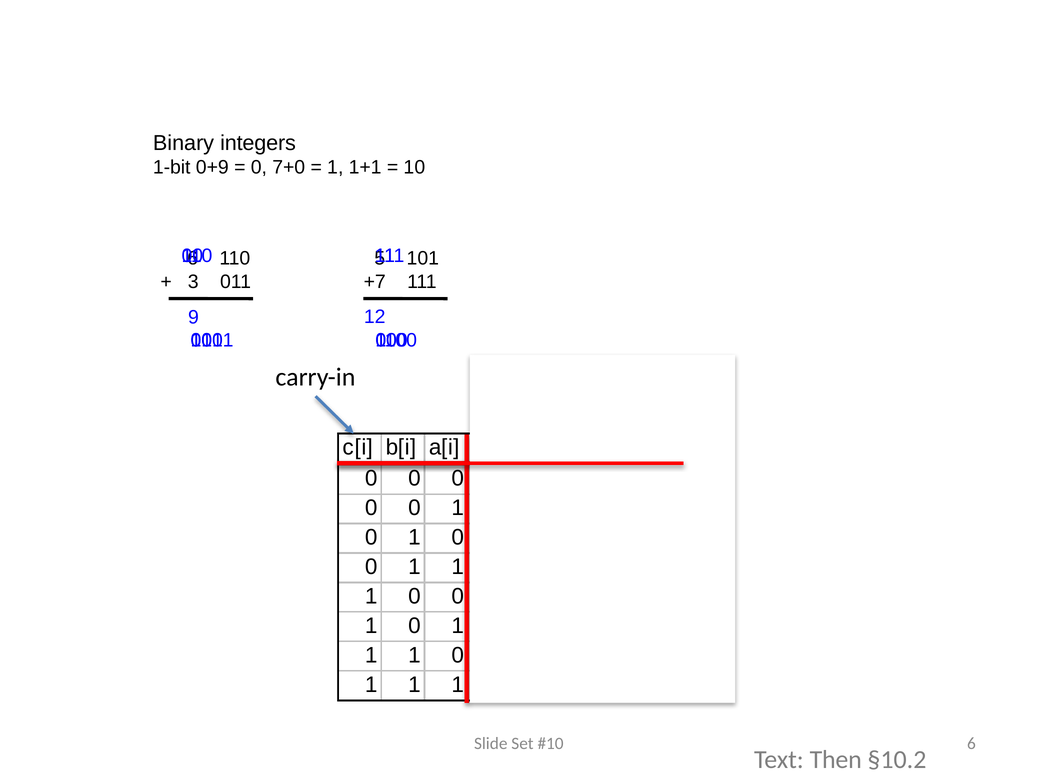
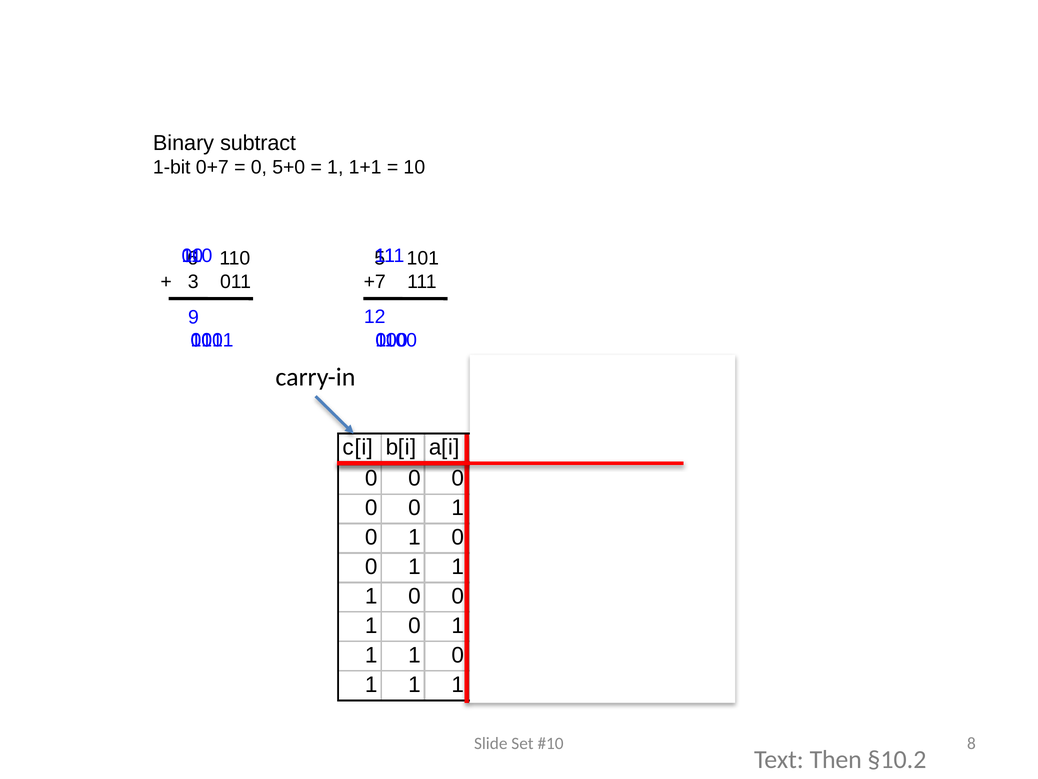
integers: integers -> subtract (258, 143)
0+9: 0+9 -> 0+7 (212, 167)
7+0: 7+0 -> 5+0 (289, 167)
6: 6 -> 8 (971, 743)
